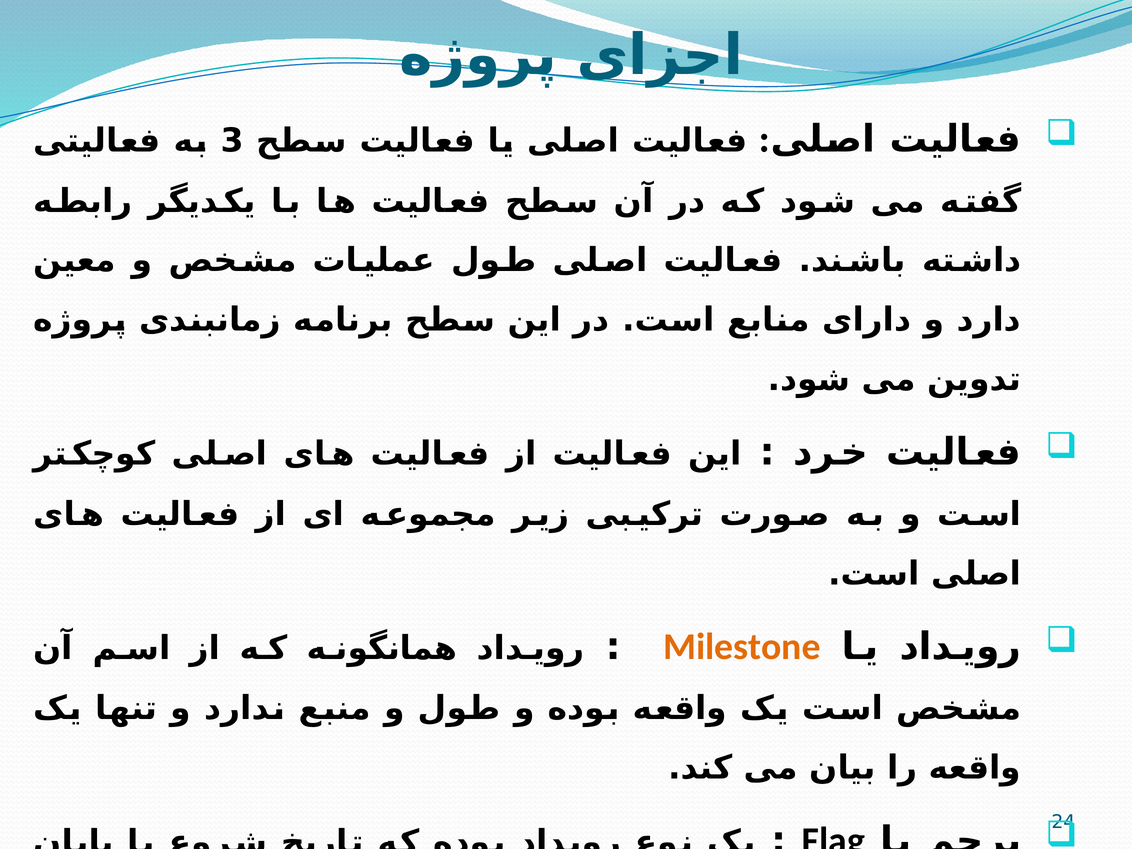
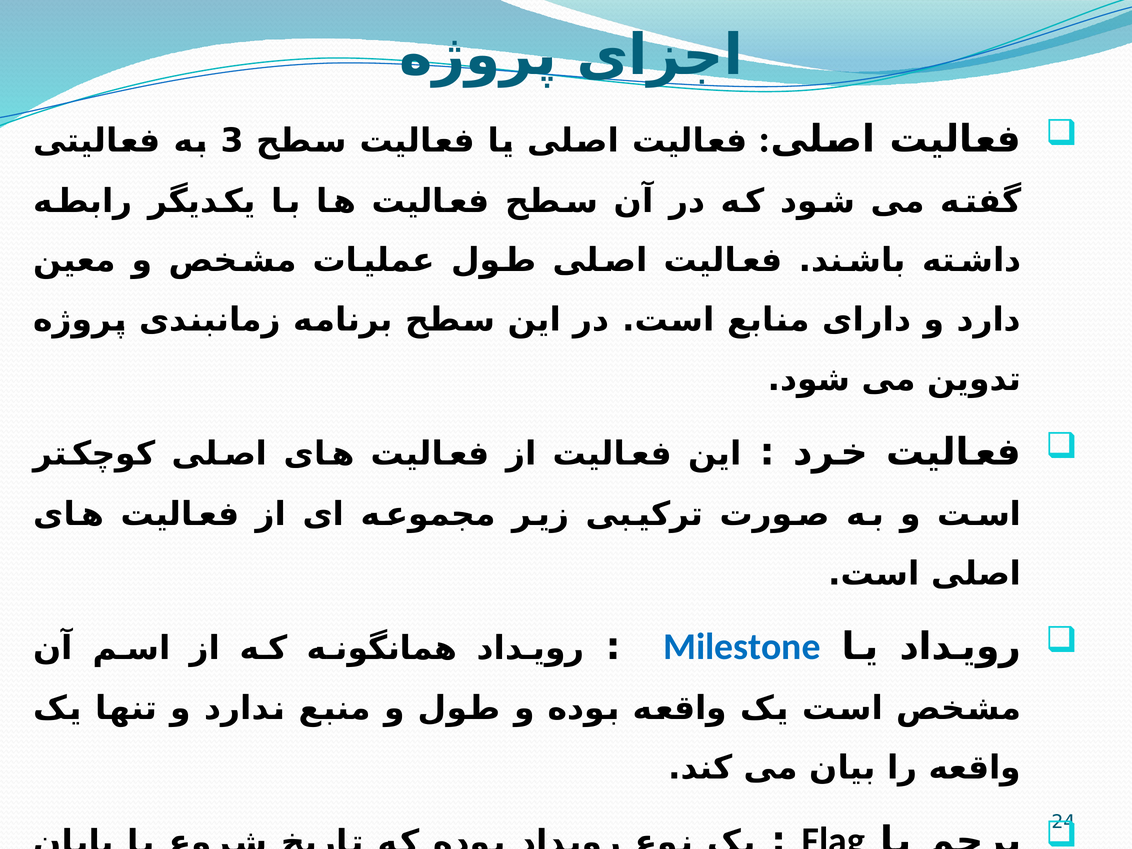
Milestone colour: orange -> blue (742, 647)
